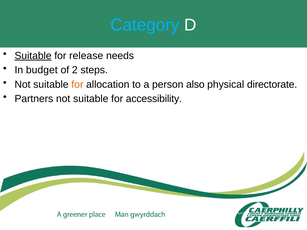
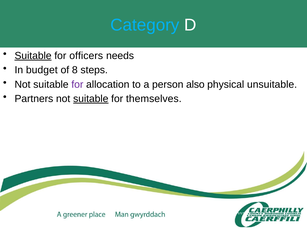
release: release -> officers (86, 56)
2: 2 -> 8 (75, 70)
for colour: orange -> purple (77, 84)
directorate: directorate -> unsuitable (272, 84)
suitable underline: none -> present (91, 99)
accessibility: accessibility -> themselves (154, 99)
